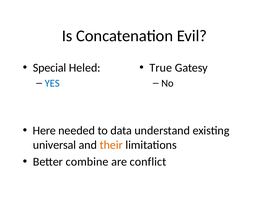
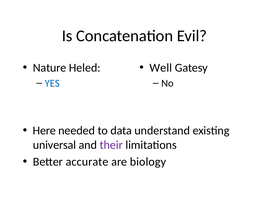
Special: Special -> Nature (50, 68)
True: True -> Well (161, 68)
their colour: orange -> purple (111, 145)
combine: combine -> accurate (87, 161)
conflict: conflict -> biology (148, 161)
